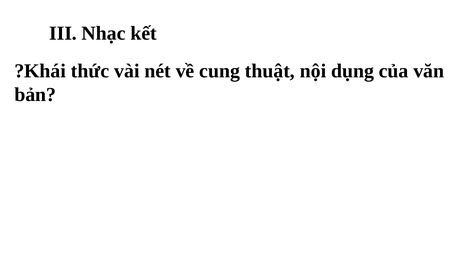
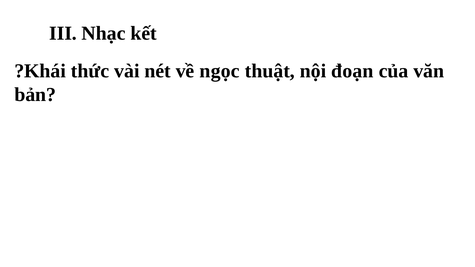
cung: cung -> ngọc (220, 71)
dụng: dụng -> đoạn (352, 71)
